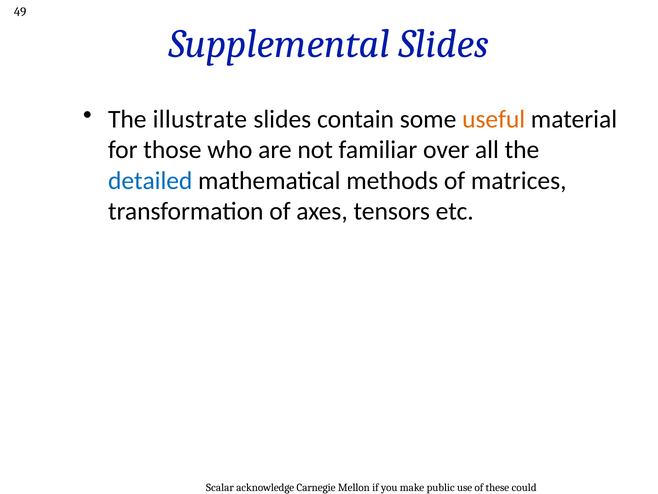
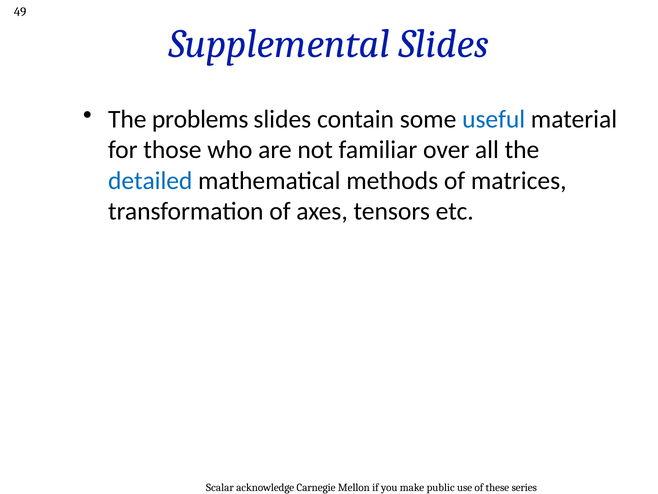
illustrate: illustrate -> problems (200, 119)
useful colour: orange -> blue (494, 119)
could: could -> series (524, 487)
